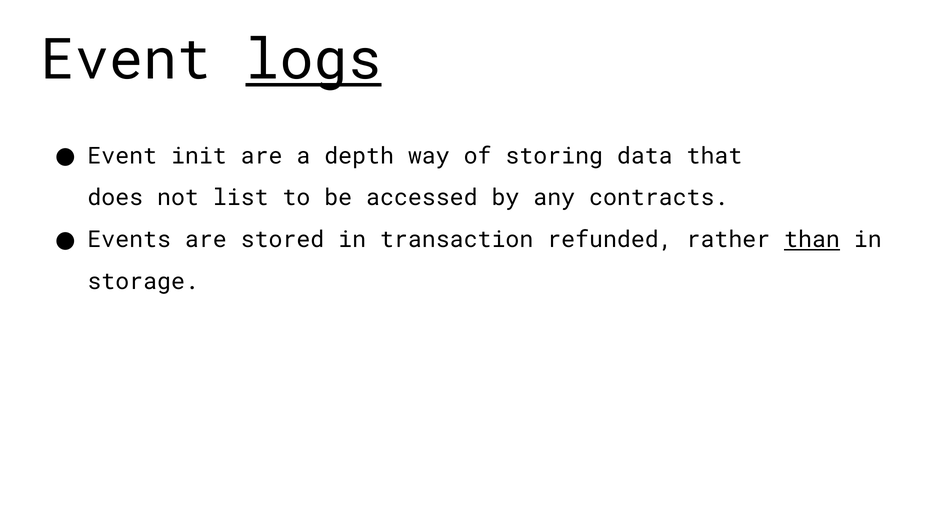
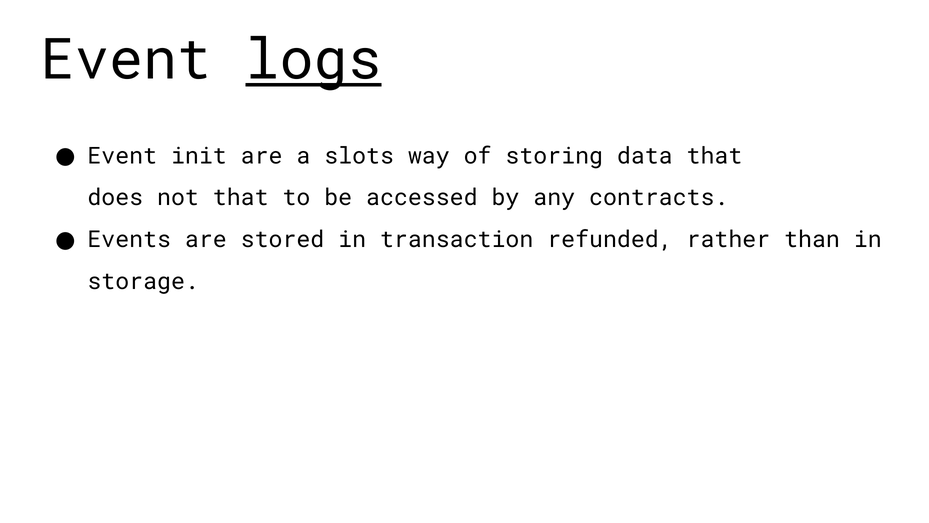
depth: depth -> slots (359, 156)
not list: list -> that (241, 198)
than underline: present -> none (812, 239)
